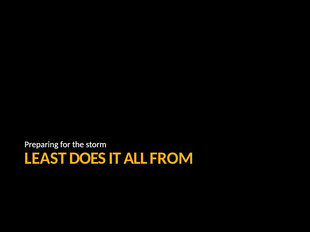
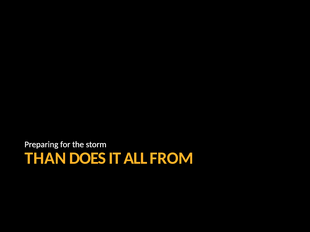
LEAST: LEAST -> THAN (45, 159)
